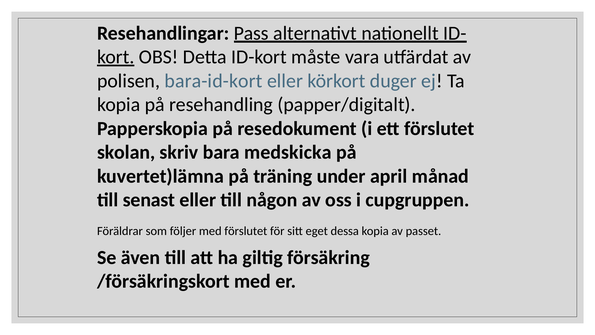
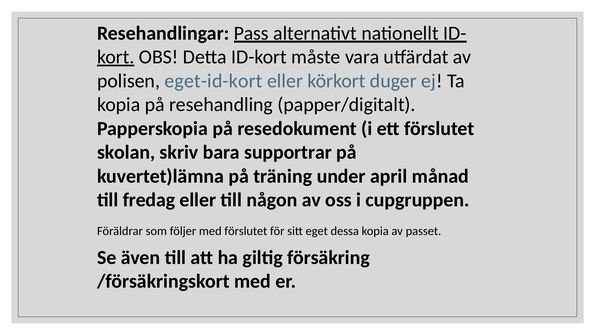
bara-id-kort: bara-id-kort -> eget-id-kort (214, 81)
medskicka: medskicka -> supportrar (288, 152)
senast: senast -> fredag (149, 200)
